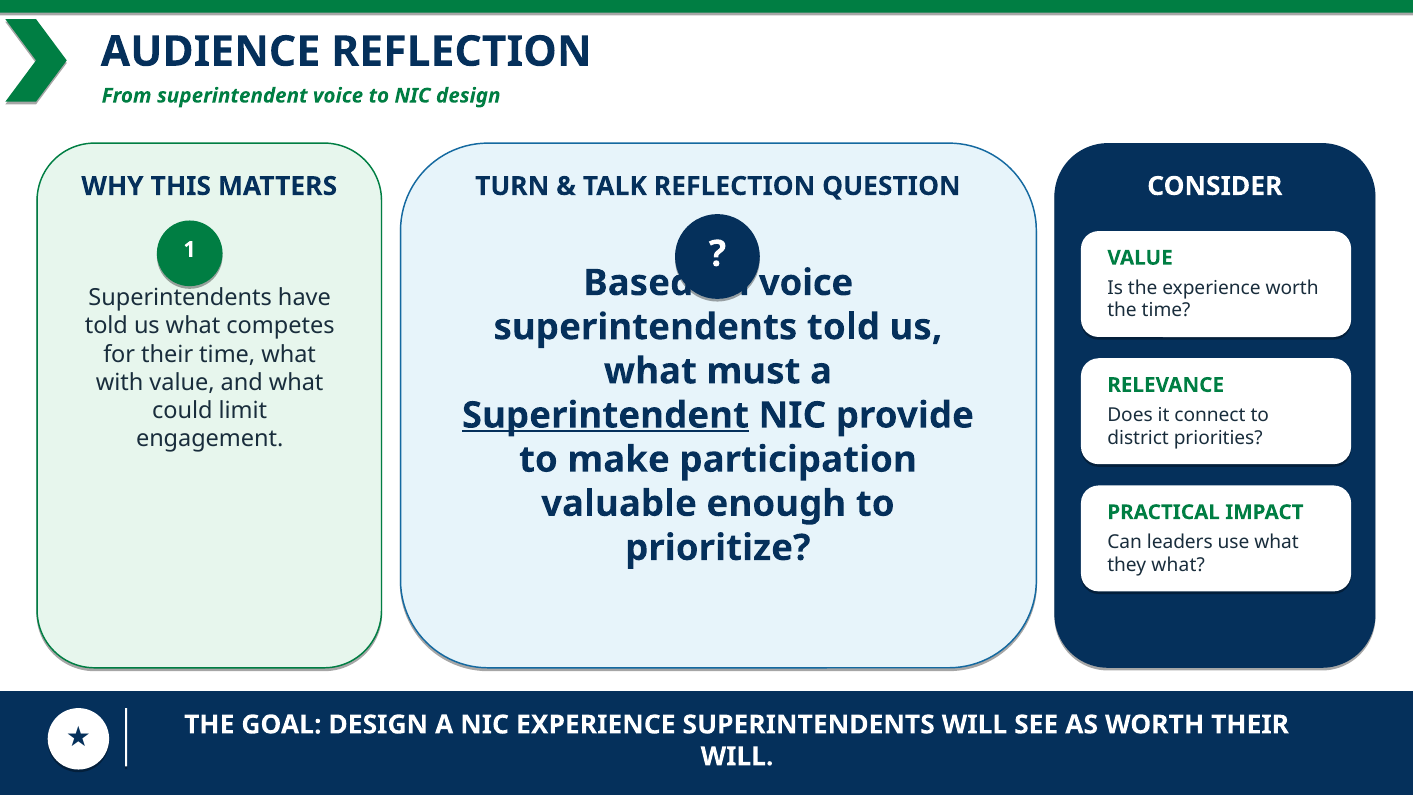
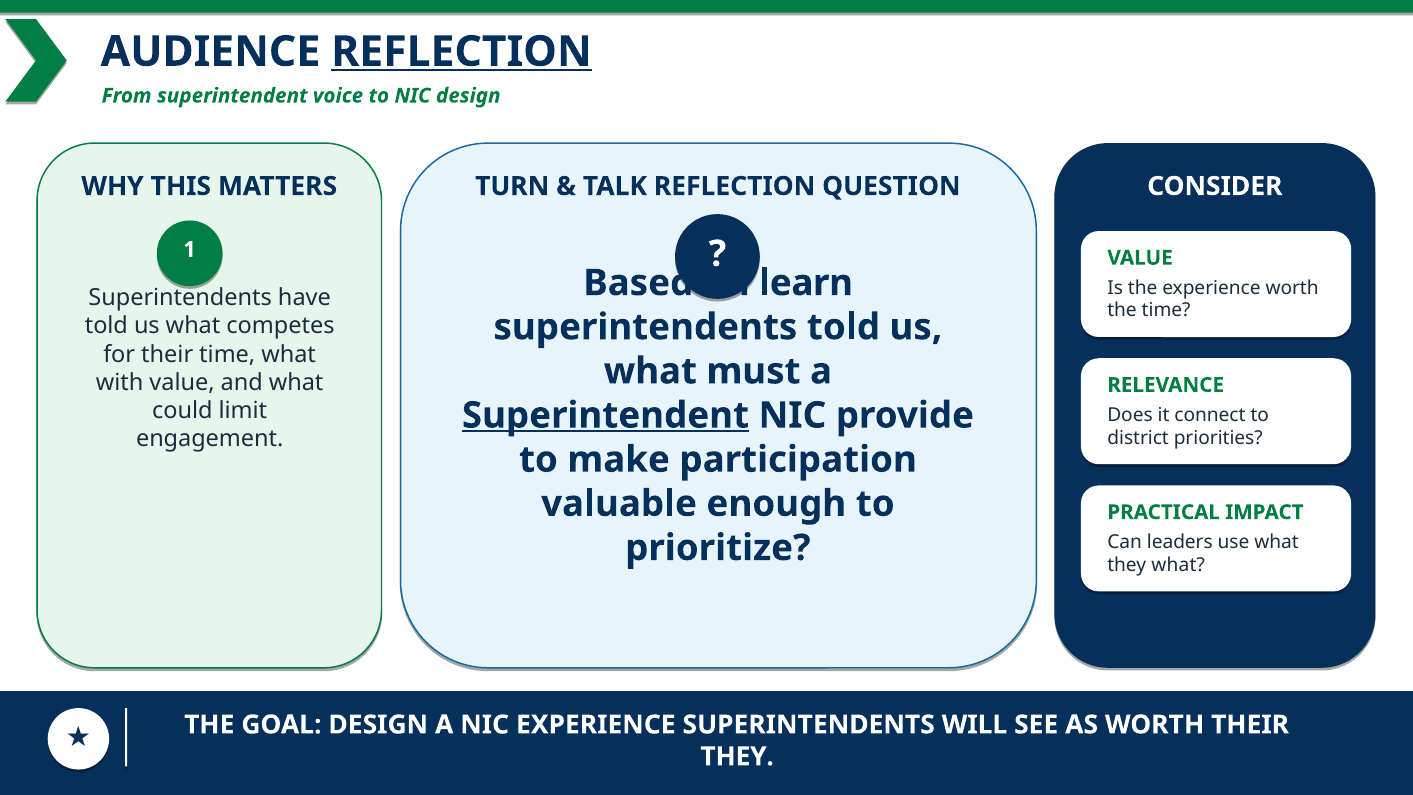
REFLECTION underline: none -> present (461, 52)
on voice: voice -> learn (806, 283)
WILL: WILL -> THEY (737, 756)
